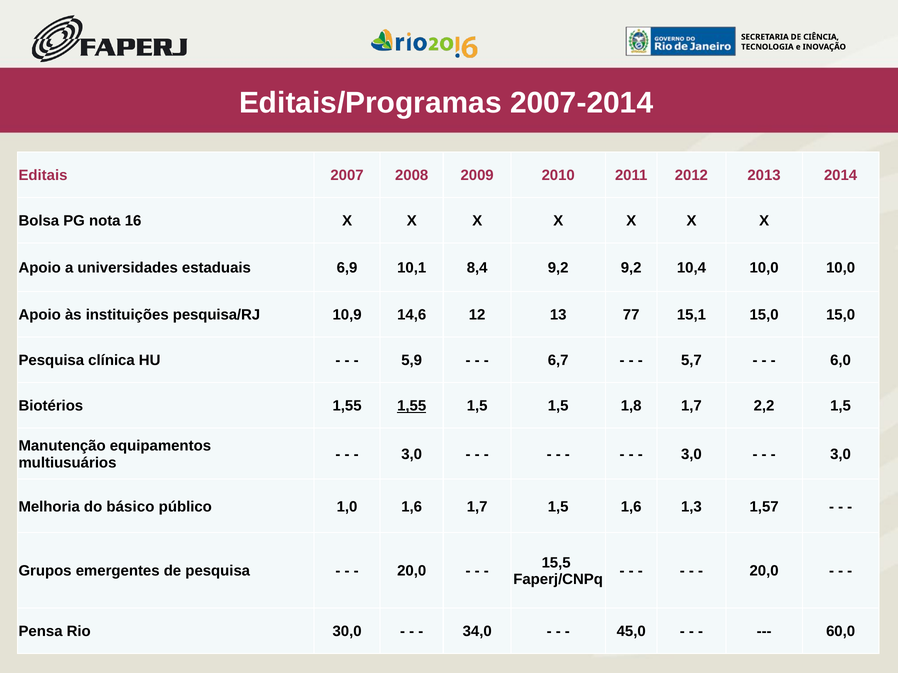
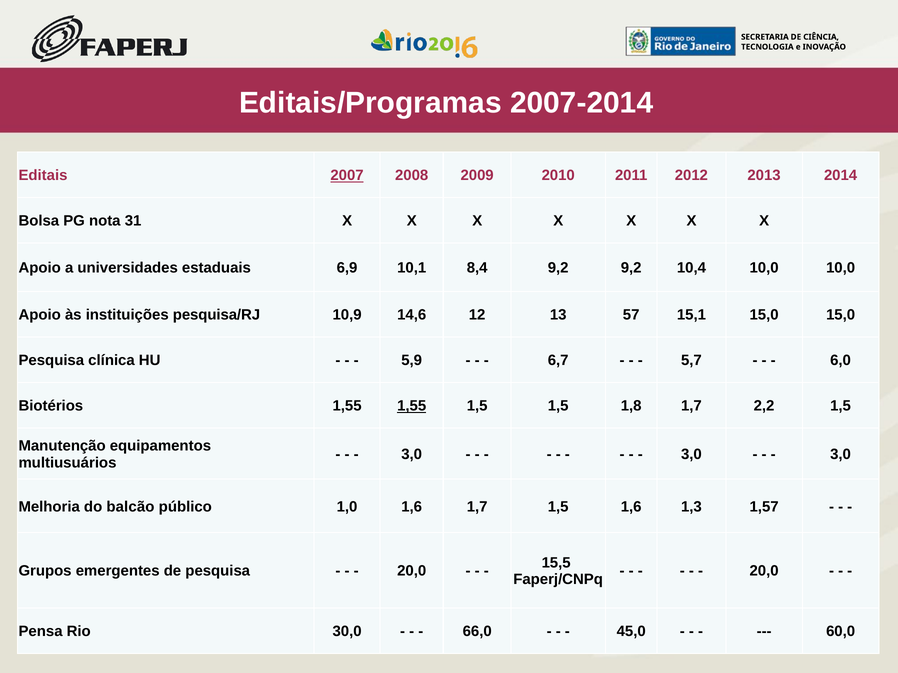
2007 underline: none -> present (347, 176)
16: 16 -> 31 (133, 221)
77: 77 -> 57 (631, 315)
básico: básico -> balcão (130, 507)
34,0: 34,0 -> 66,0 (477, 632)
